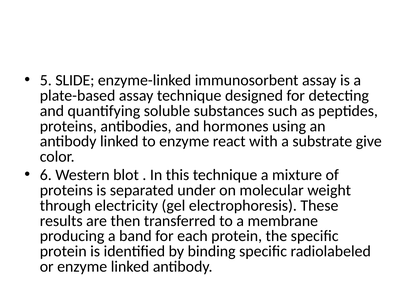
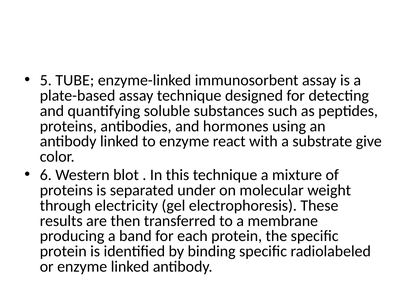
SLIDE: SLIDE -> TUBE (75, 80)
